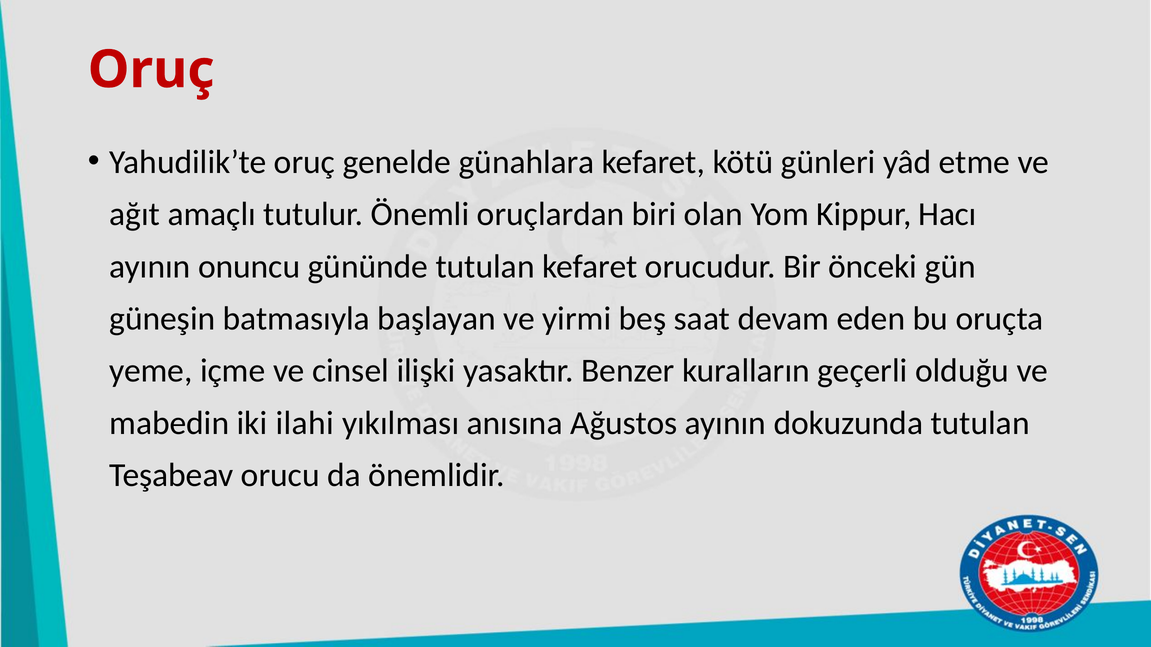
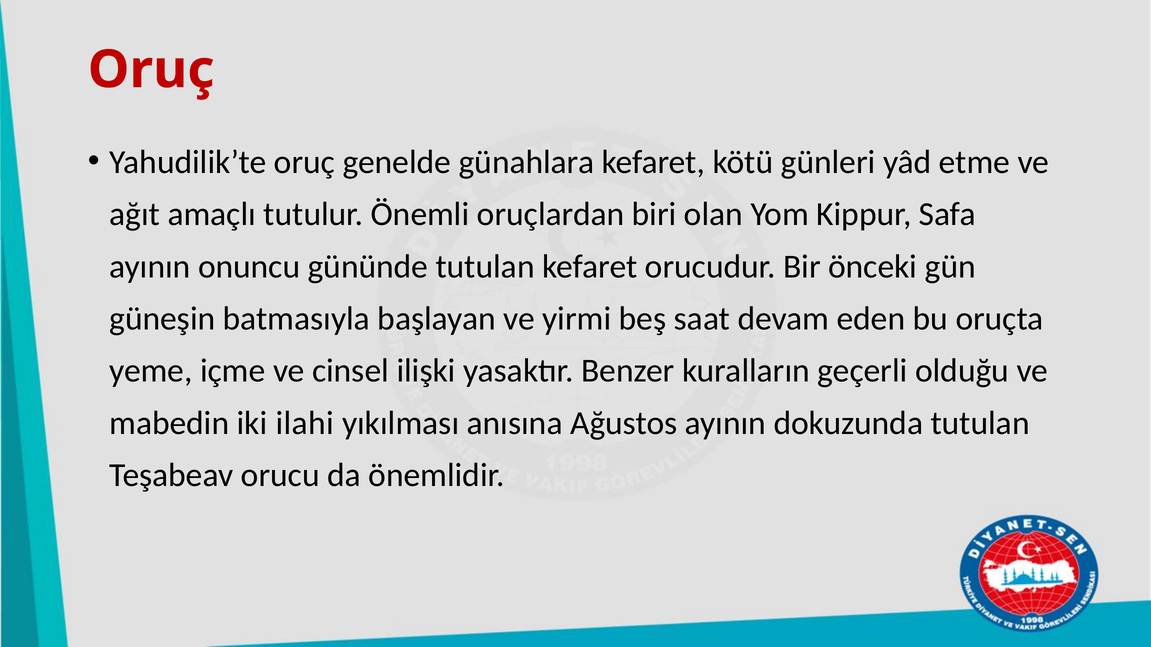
Hacı: Hacı -> Safa (947, 214)
